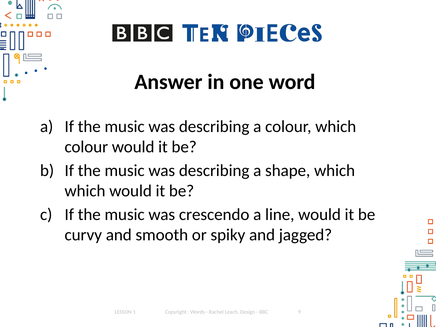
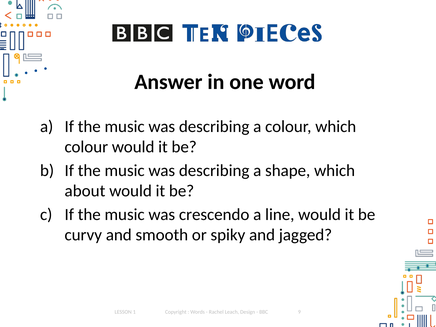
which: which -> about (85, 191)
